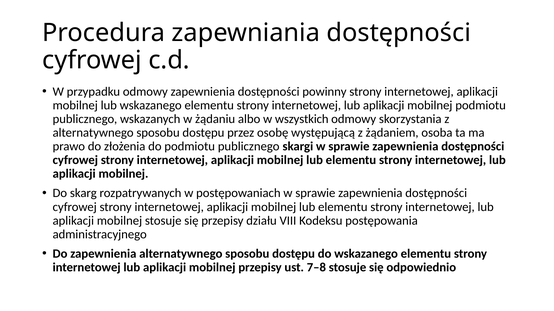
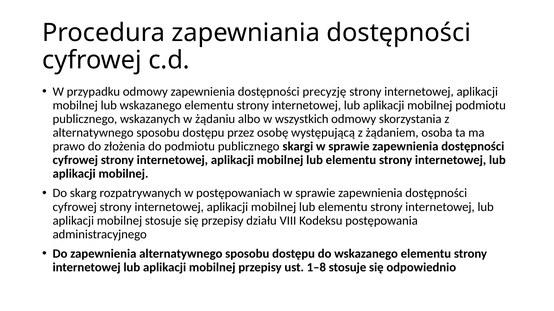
powinny: powinny -> precyzję (324, 92)
7–8: 7–8 -> 1–8 (316, 268)
